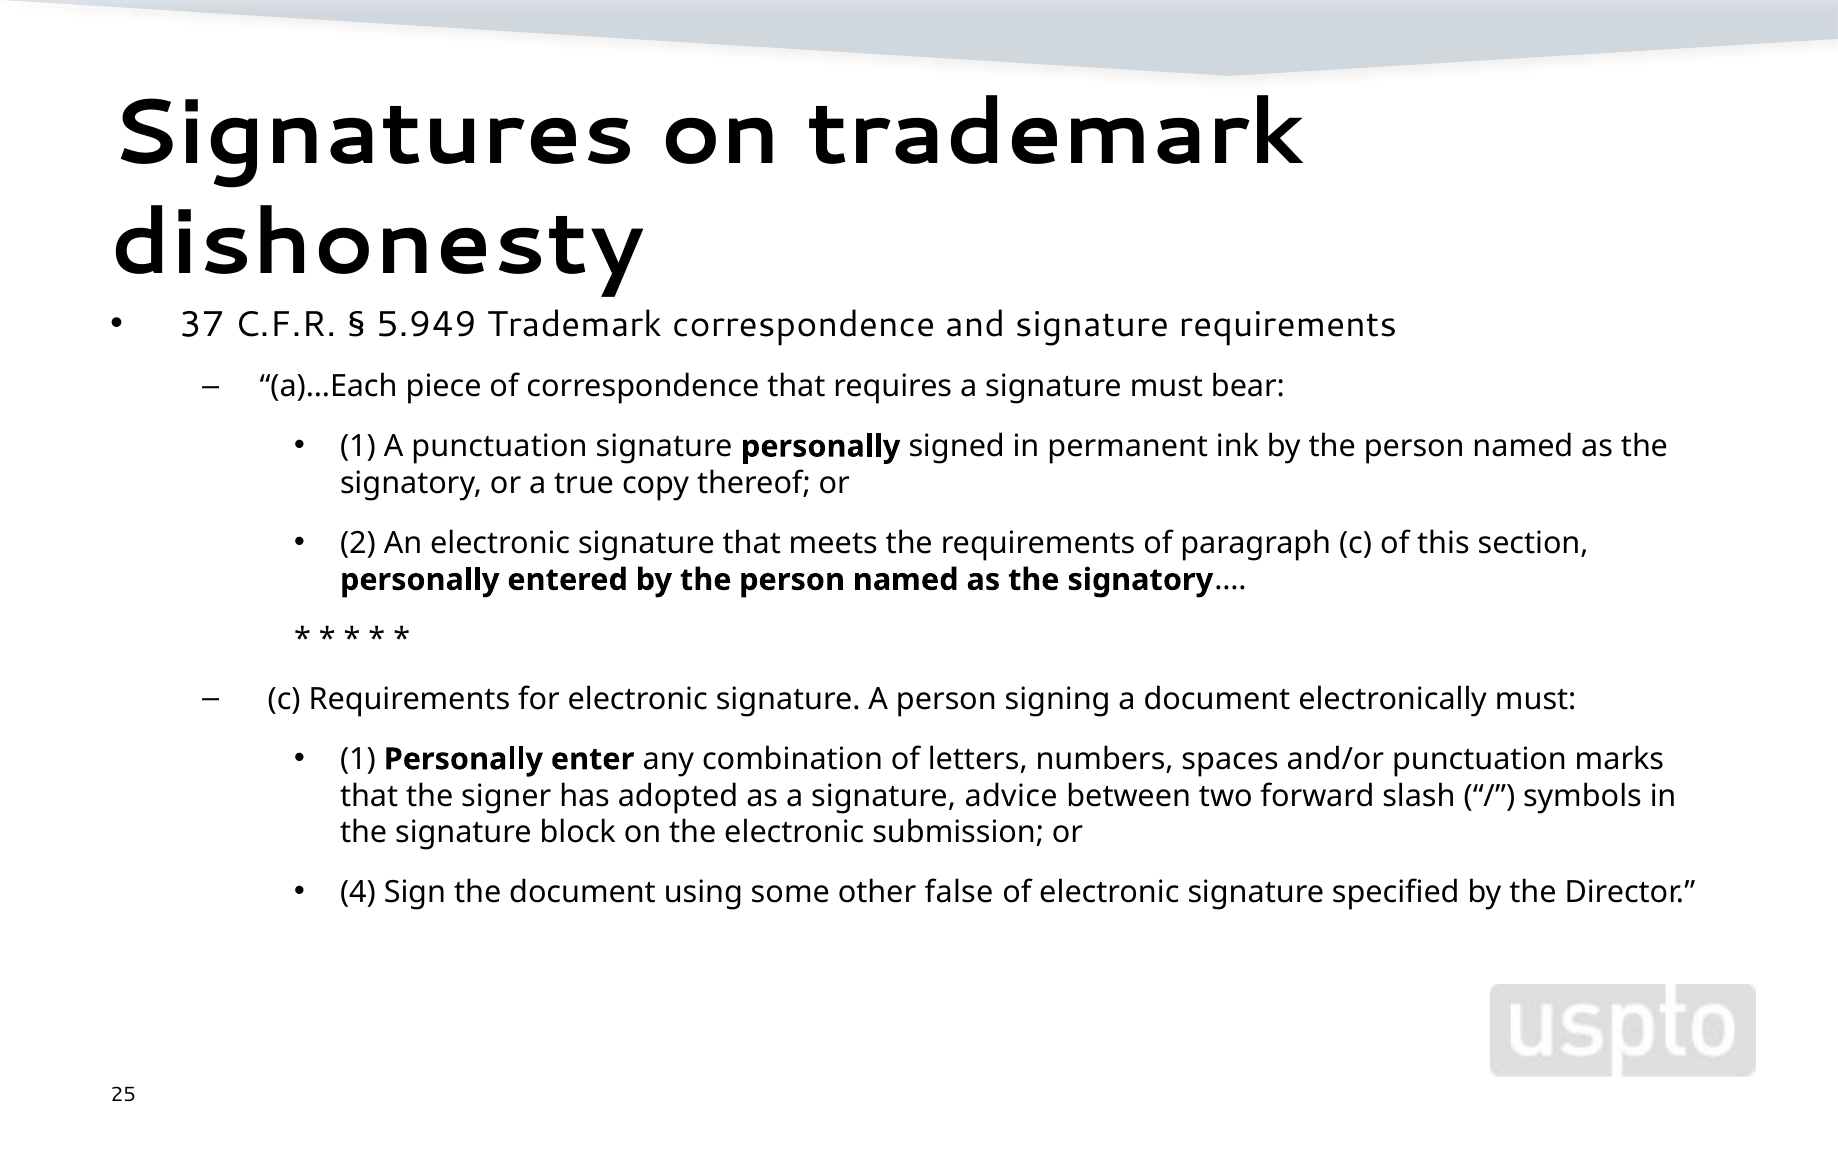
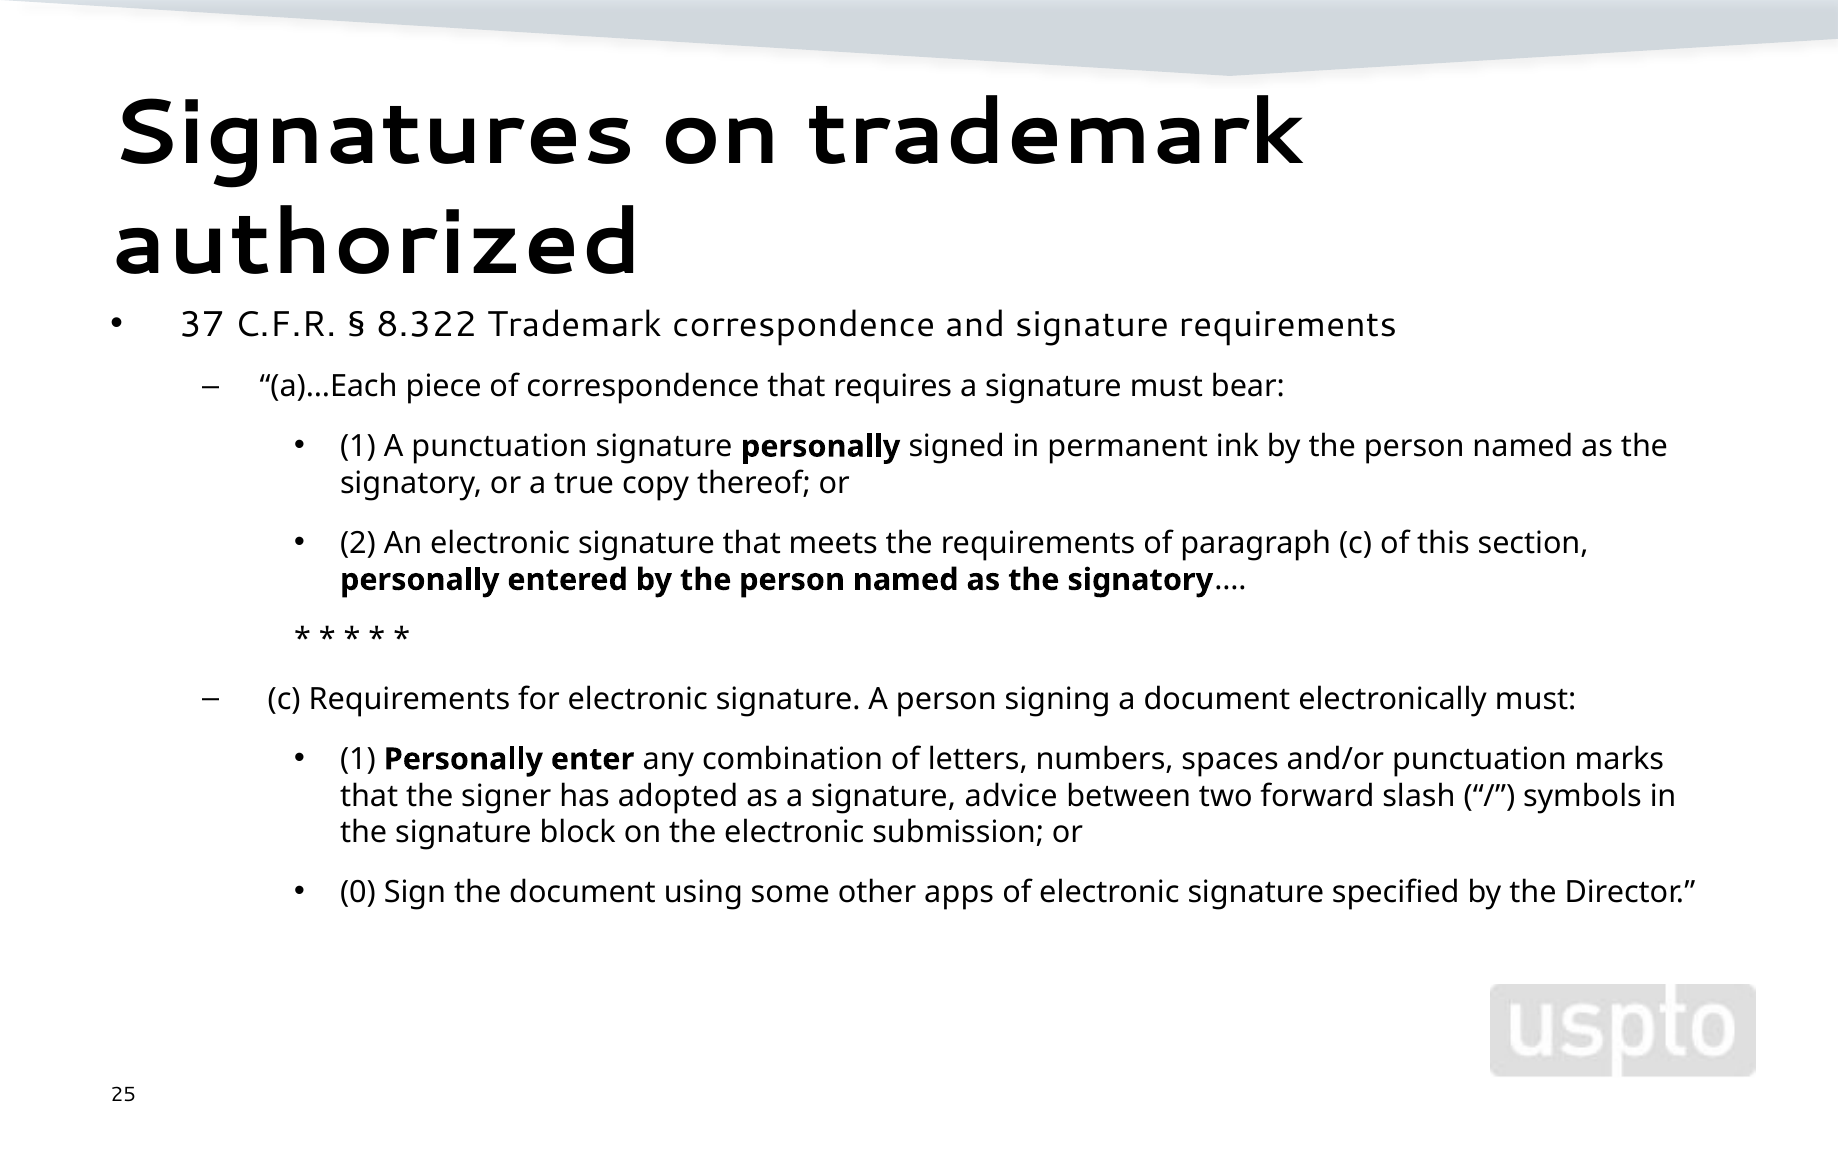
dishonesty: dishonesty -> authorized (377, 243)
5.949: 5.949 -> 8.322 (426, 324)
4: 4 -> 0 (358, 892)
false: false -> apps (959, 892)
